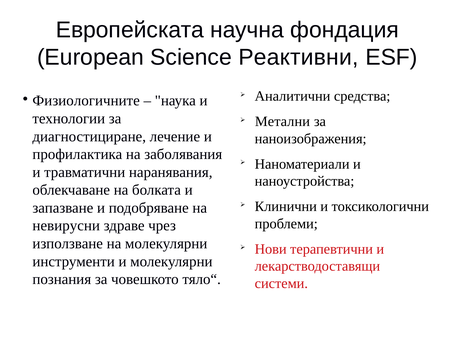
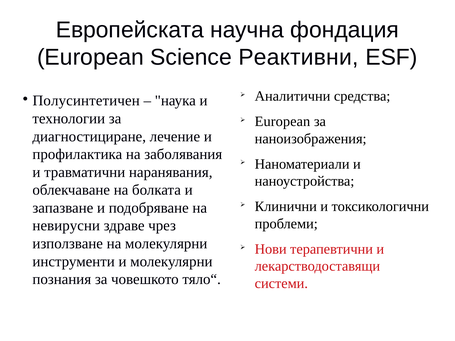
Физиологичните: Физиологичните -> Полусинтетичен (86, 101)
Метални: Метални -> European (282, 122)
